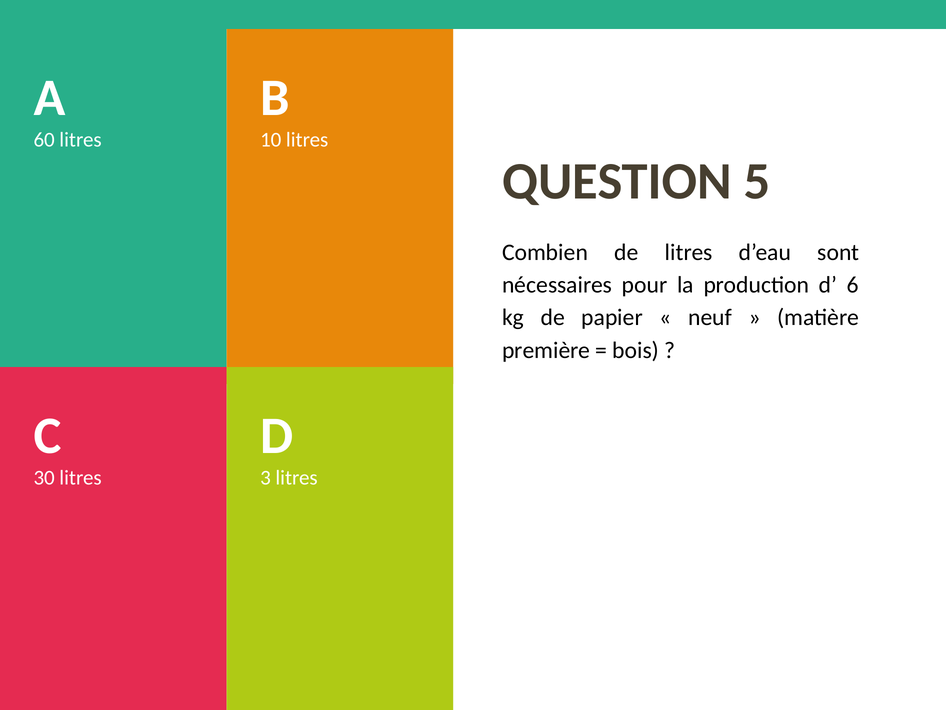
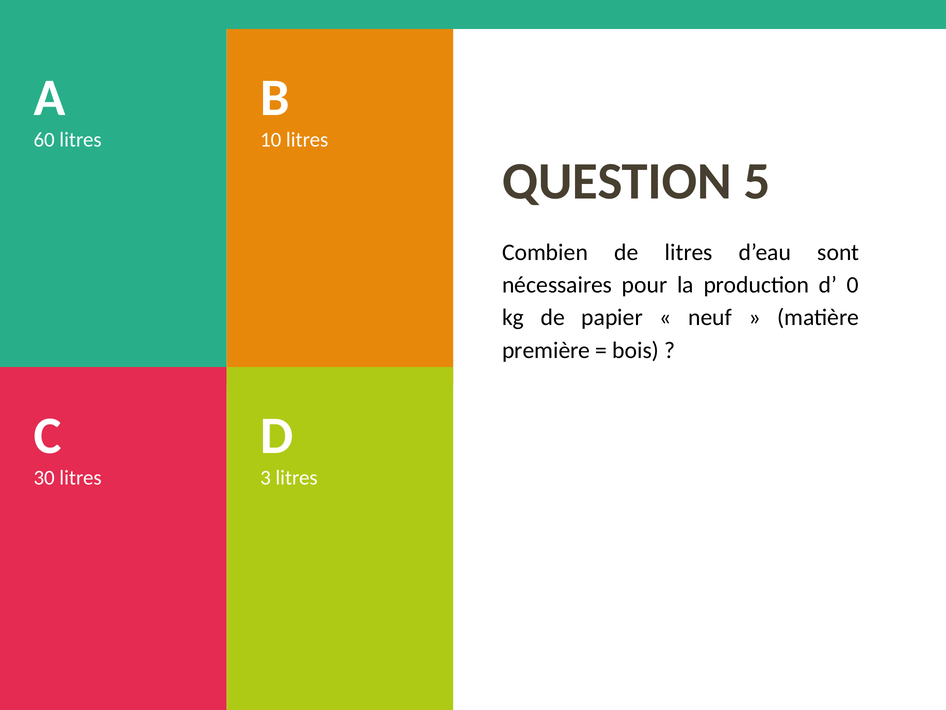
6: 6 -> 0 (853, 285)
